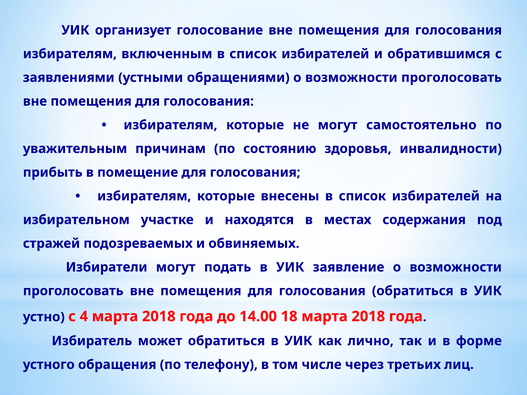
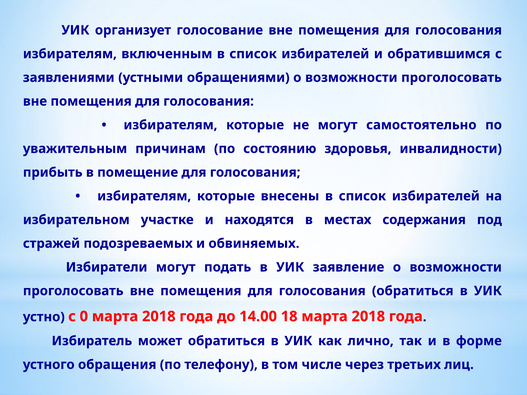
4: 4 -> 0 (84, 317)
